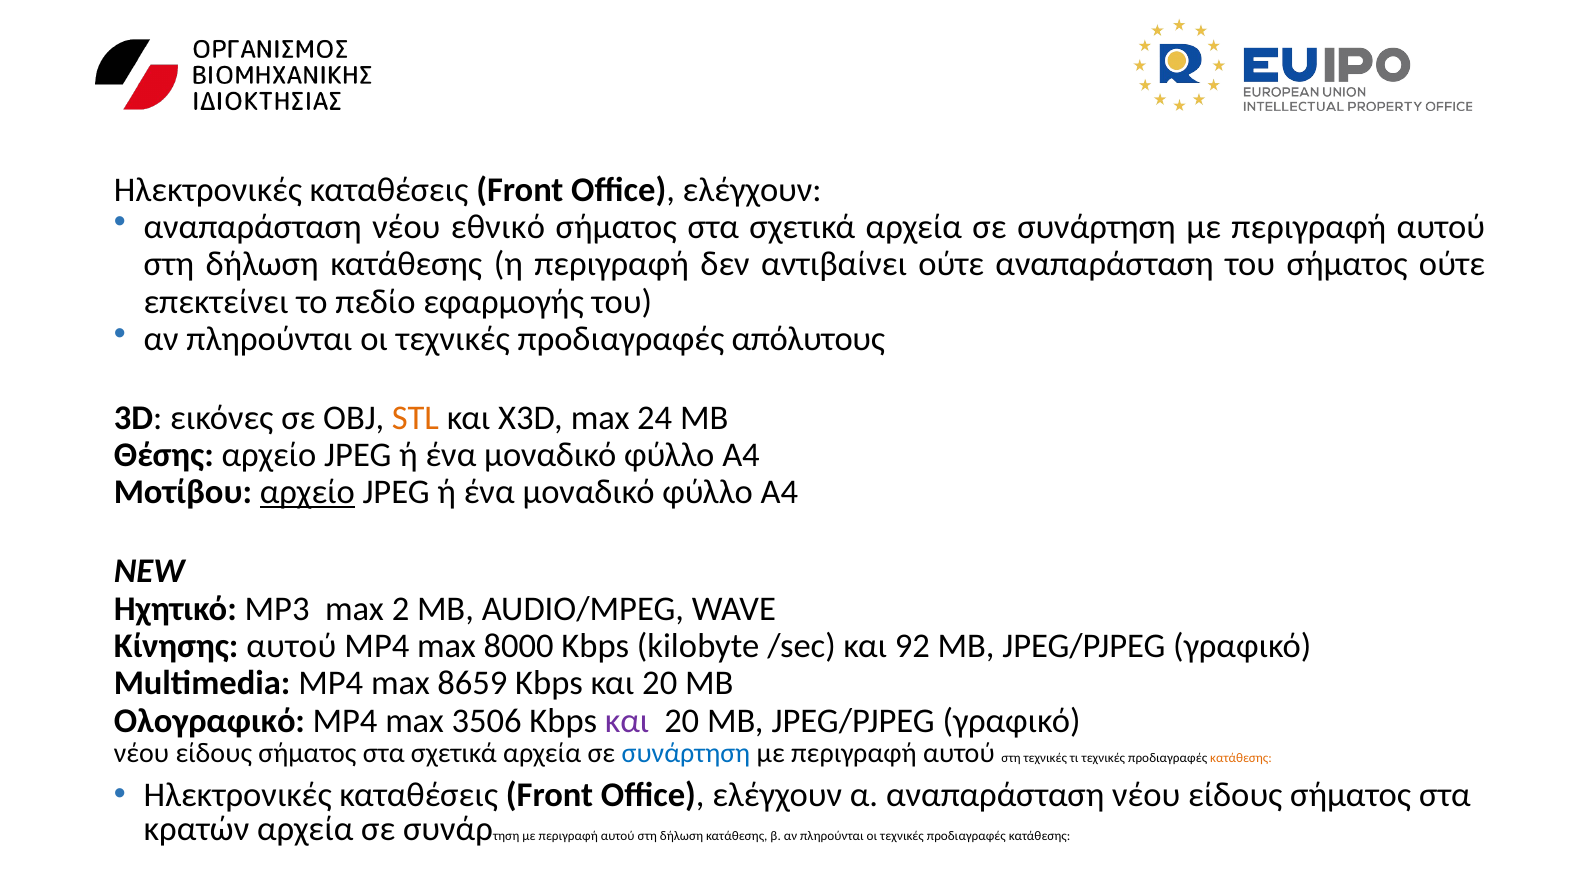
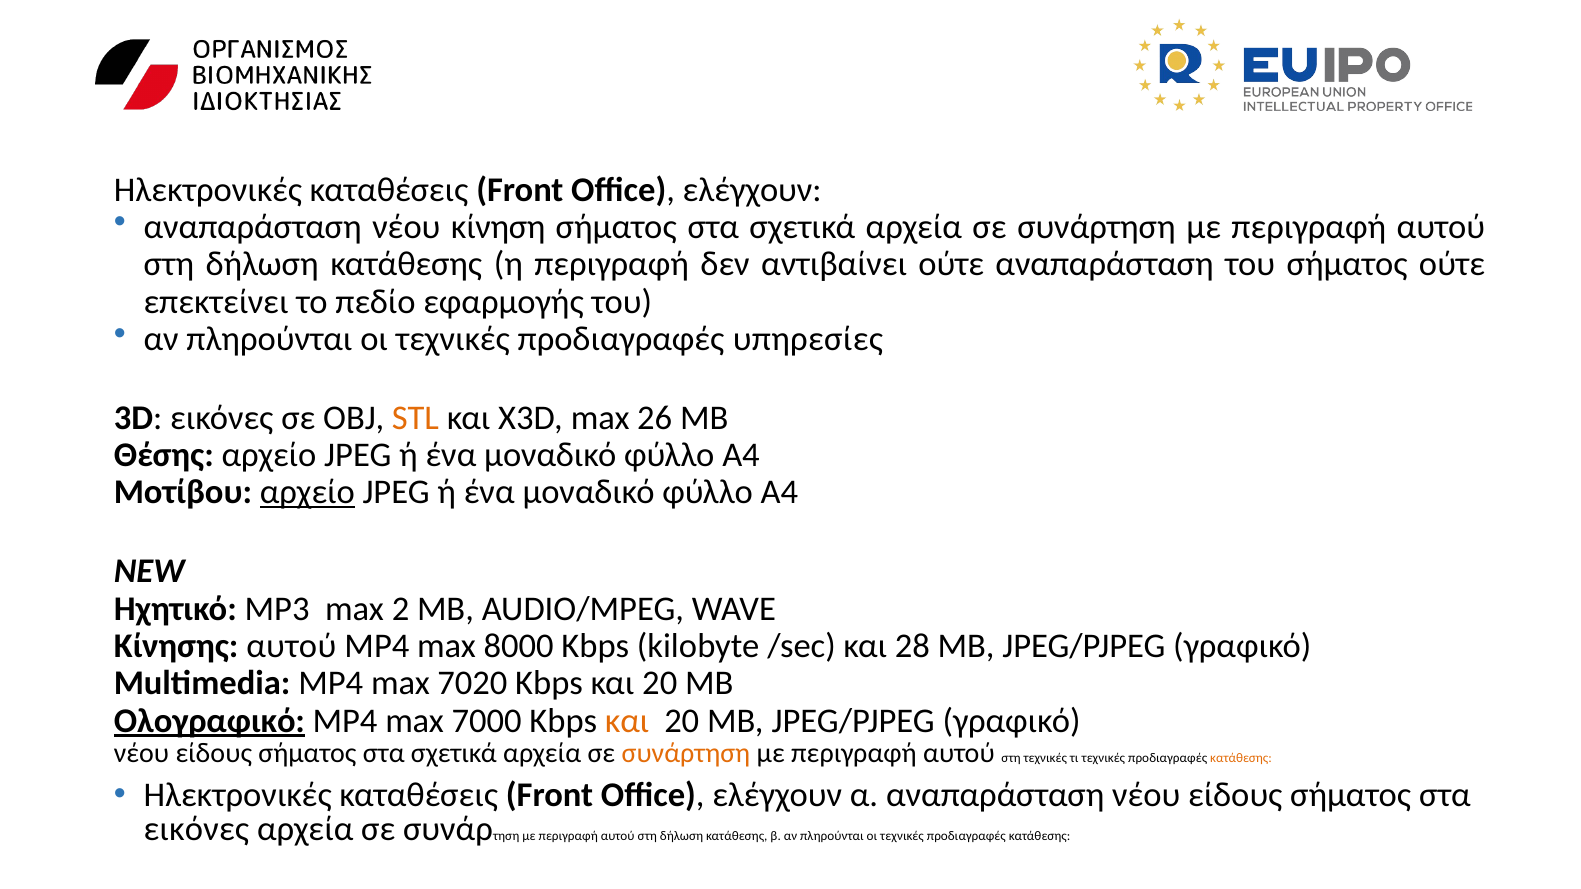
εθνικό: εθνικό -> κίνηση (498, 227)
απόλυτους: απόλυτους -> υπηρεσίες (808, 339)
24: 24 -> 26 (655, 418)
92: 92 -> 28 (912, 646)
8659: 8659 -> 7020 (472, 684)
Ολογραφικό underline: none -> present (209, 721)
3506: 3506 -> 7000 (487, 721)
και colour: purple -> orange (627, 721)
συνάρτηση colour: blue -> orange (686, 754)
κρατών: κρατών -> εικόνες (196, 829)
